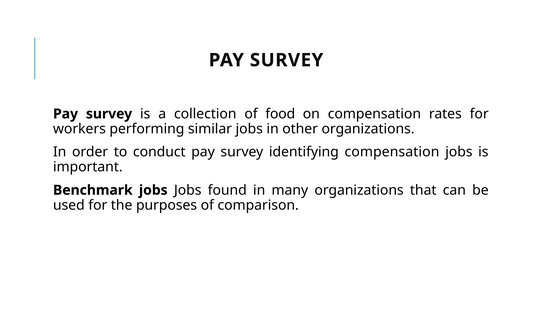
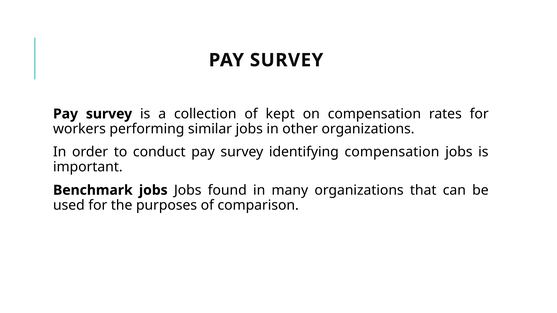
food: food -> kept (280, 114)
